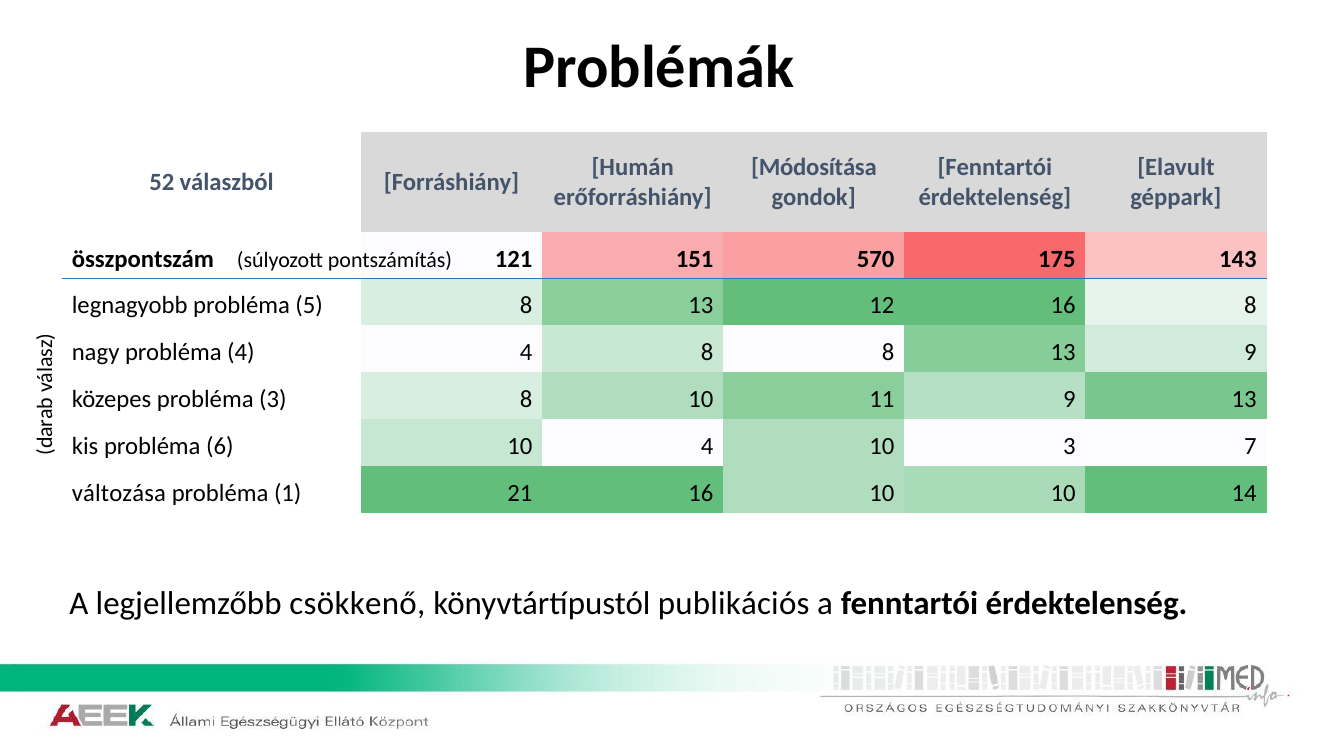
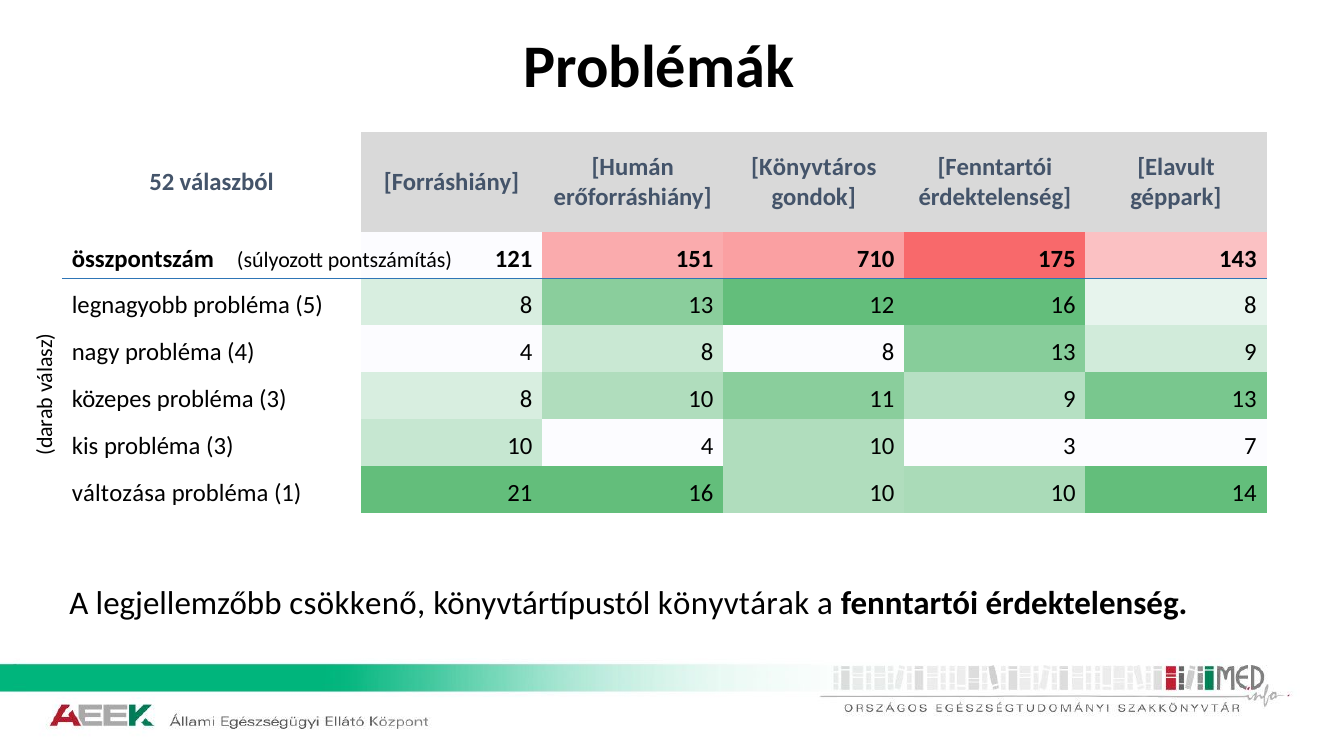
Módosítása: Módosítása -> Könyvtáros (814, 167)
570: 570 -> 710 (876, 259)
kis probléma 6: 6 -> 3 (220, 446)
publikációs: publikációs -> könyvtárak (734, 603)
